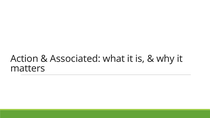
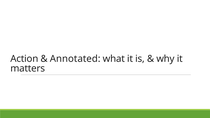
Associated: Associated -> Annotated (75, 59)
